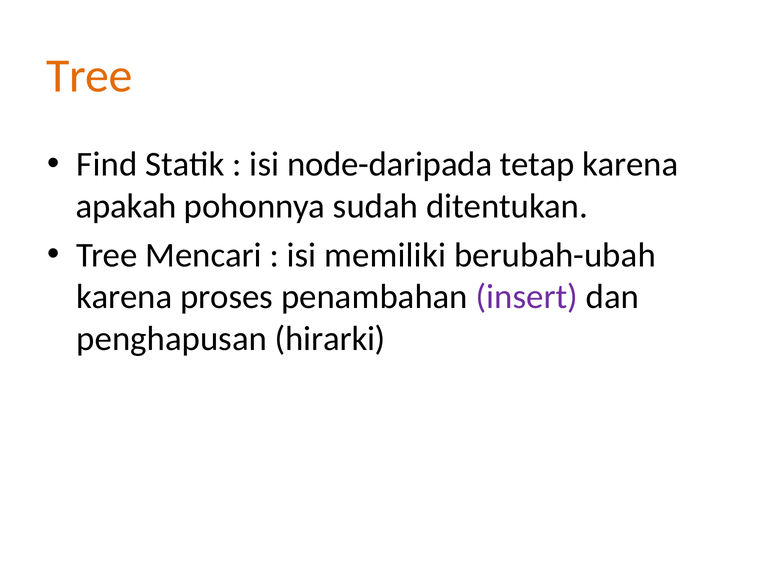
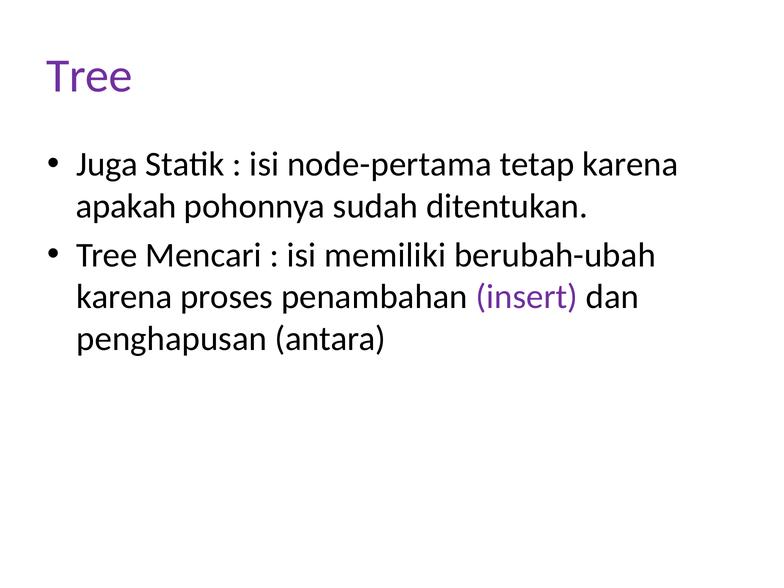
Tree colour: orange -> purple (89, 76)
Find: Find -> Juga (107, 164)
node-daripada: node-daripada -> node-pertama (389, 164)
hirarki: hirarki -> antara (330, 339)
